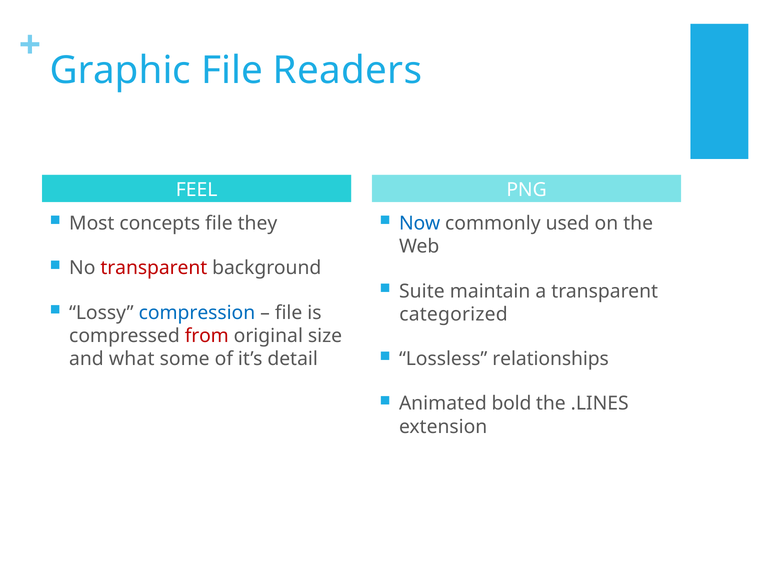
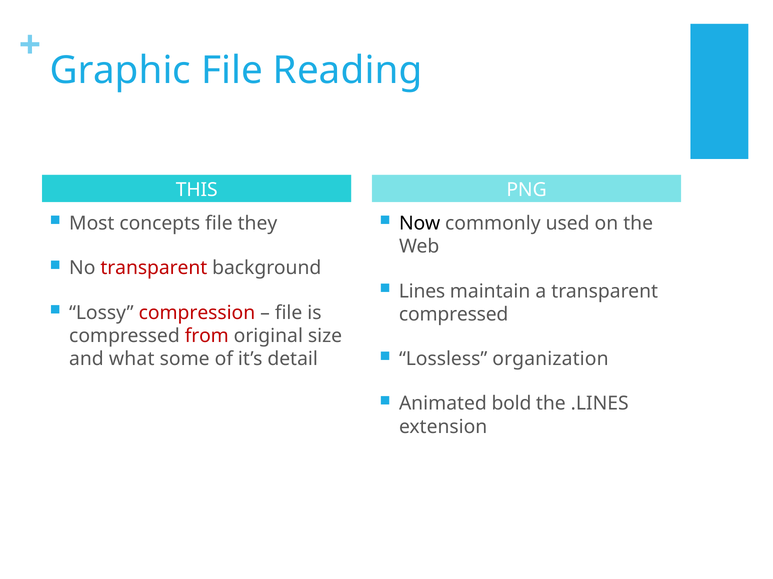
Readers: Readers -> Reading (348, 71)
FEEL: FEEL -> THIS (197, 190)
Now colour: blue -> black (420, 224)
Suite: Suite -> Lines (422, 292)
compression colour: blue -> red (197, 313)
categorized: categorized -> compressed (454, 315)
relationships: relationships -> organization (550, 359)
